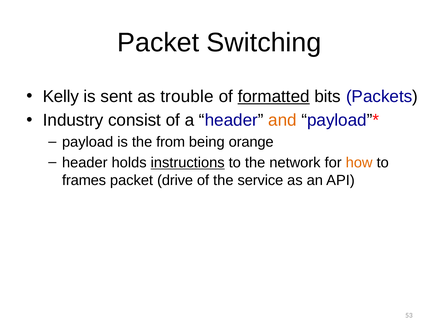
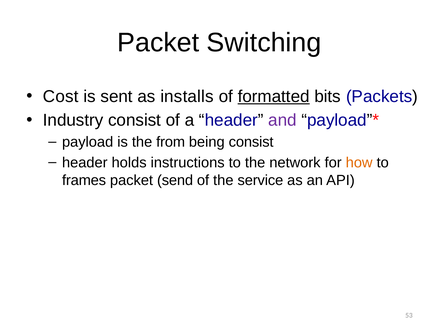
Kelly: Kelly -> Cost (61, 96)
trouble: trouble -> installs (187, 96)
and colour: orange -> purple (282, 120)
being orange: orange -> consist (251, 142)
instructions underline: present -> none (188, 162)
drive: drive -> send (175, 180)
